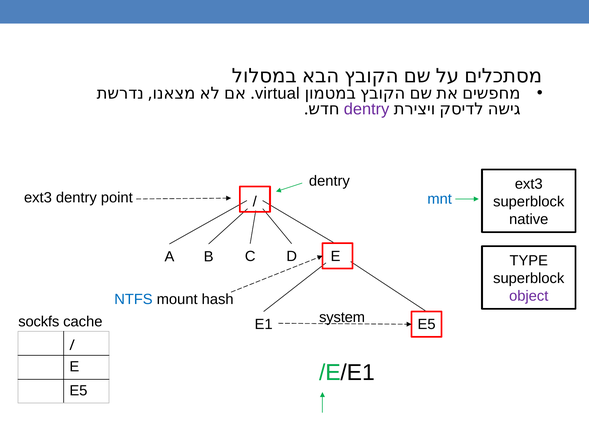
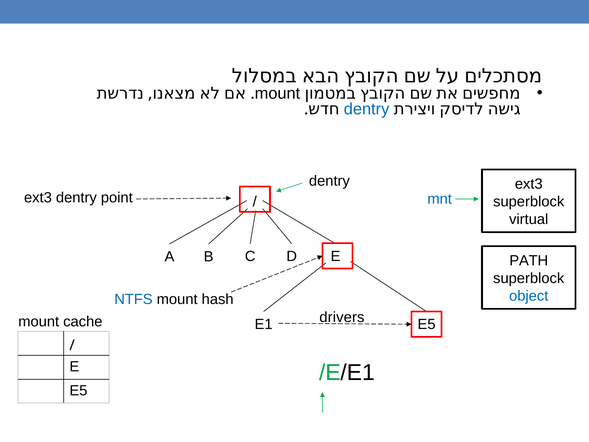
virtual: virtual -> mount (277, 93)
dentry colour: purple -> blue (367, 109)
native: native -> virtual (529, 219)
TYPE: TYPE -> PATH (529, 261)
object colour: purple -> blue (529, 296)
system: system -> drivers (342, 317)
sockfs: sockfs -> mount (39, 321)
